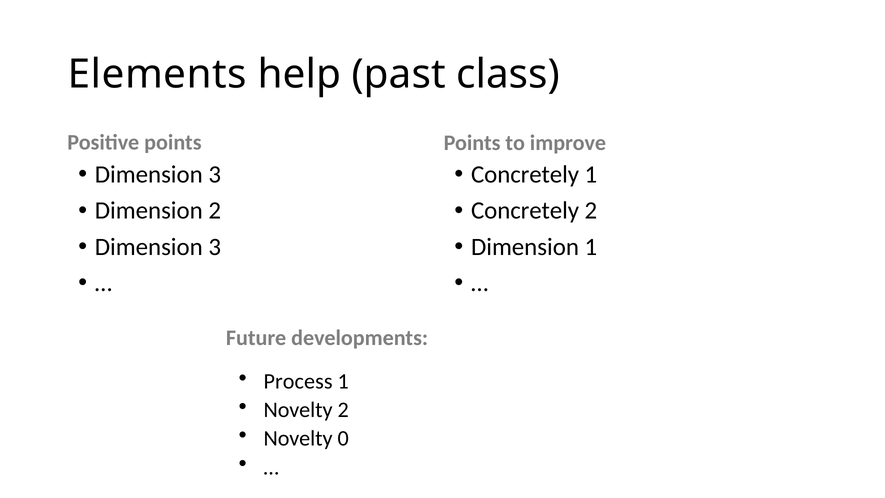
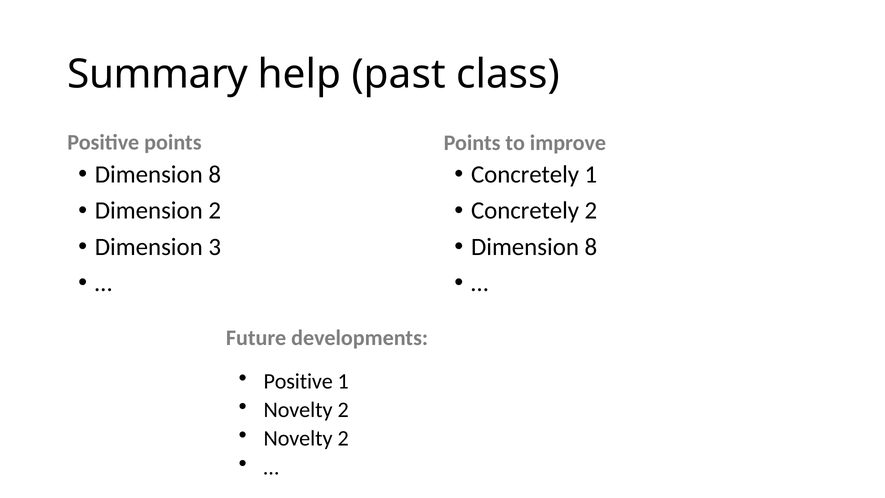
Elements: Elements -> Summary (158, 74)
3: 3 -> 8 (215, 174)
1: 1 -> 8 (591, 247)
Process: Process -> Positive (298, 381)
0: 0 -> 2 (343, 439)
